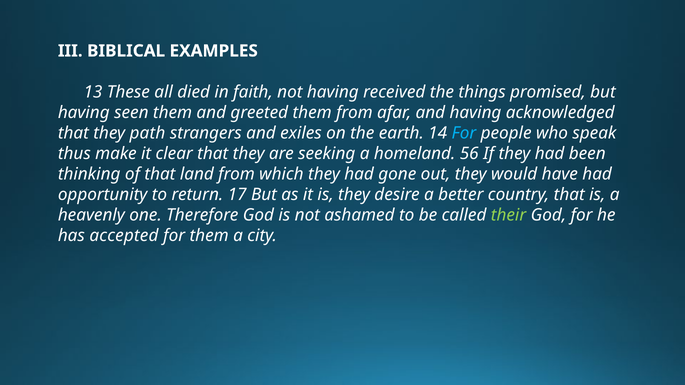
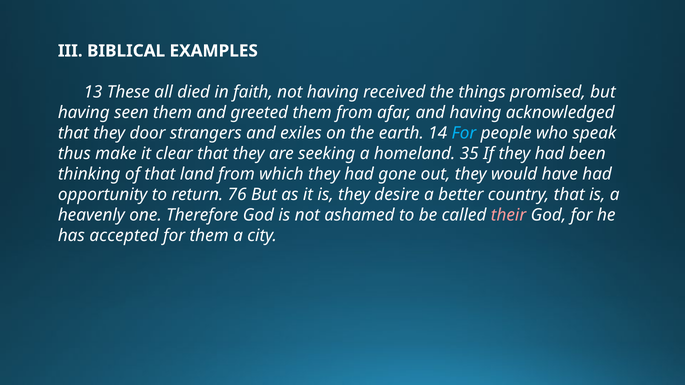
path: path -> door (148, 133)
56: 56 -> 35 (469, 154)
17: 17 -> 76 (237, 195)
their colour: light green -> pink (509, 215)
